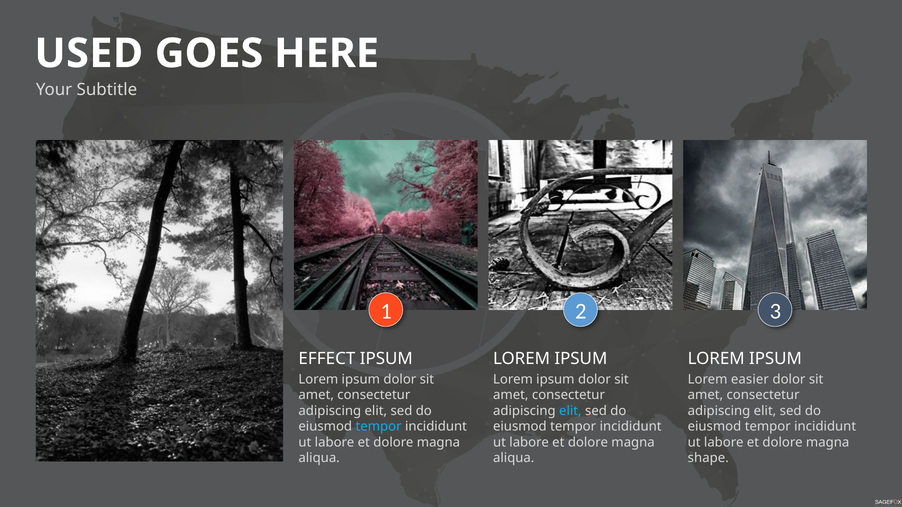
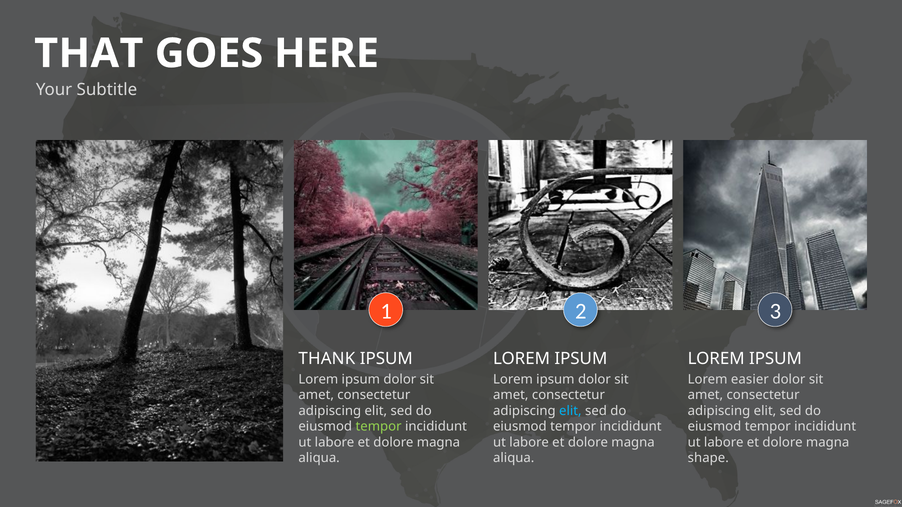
USED: USED -> THAT (89, 54)
EFFECT: EFFECT -> THANK (327, 359)
tempor colour: light blue -> light green (379, 427)
